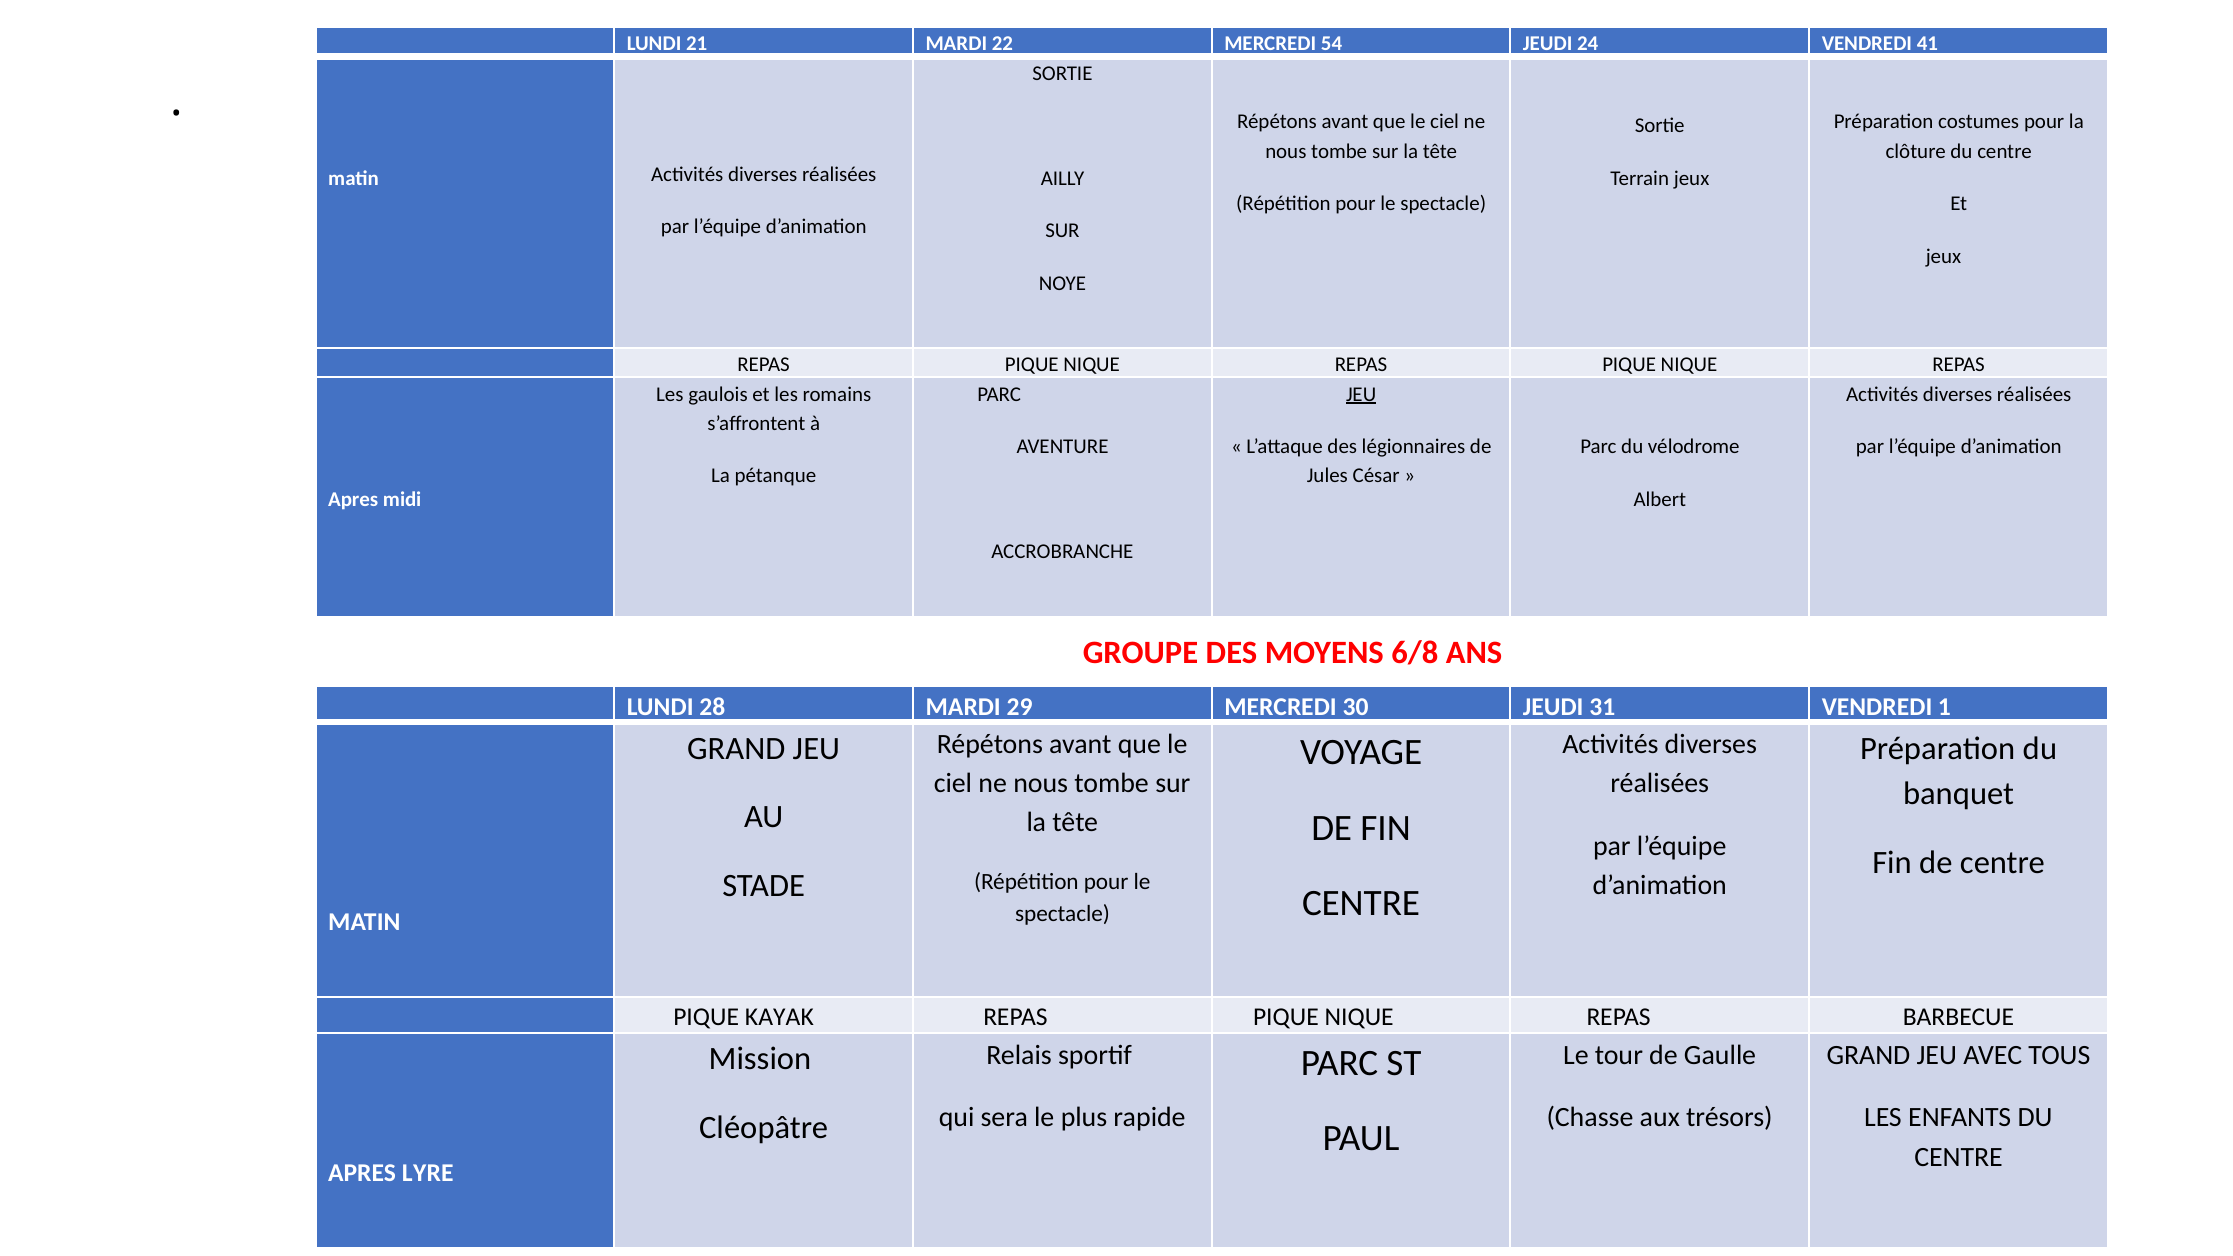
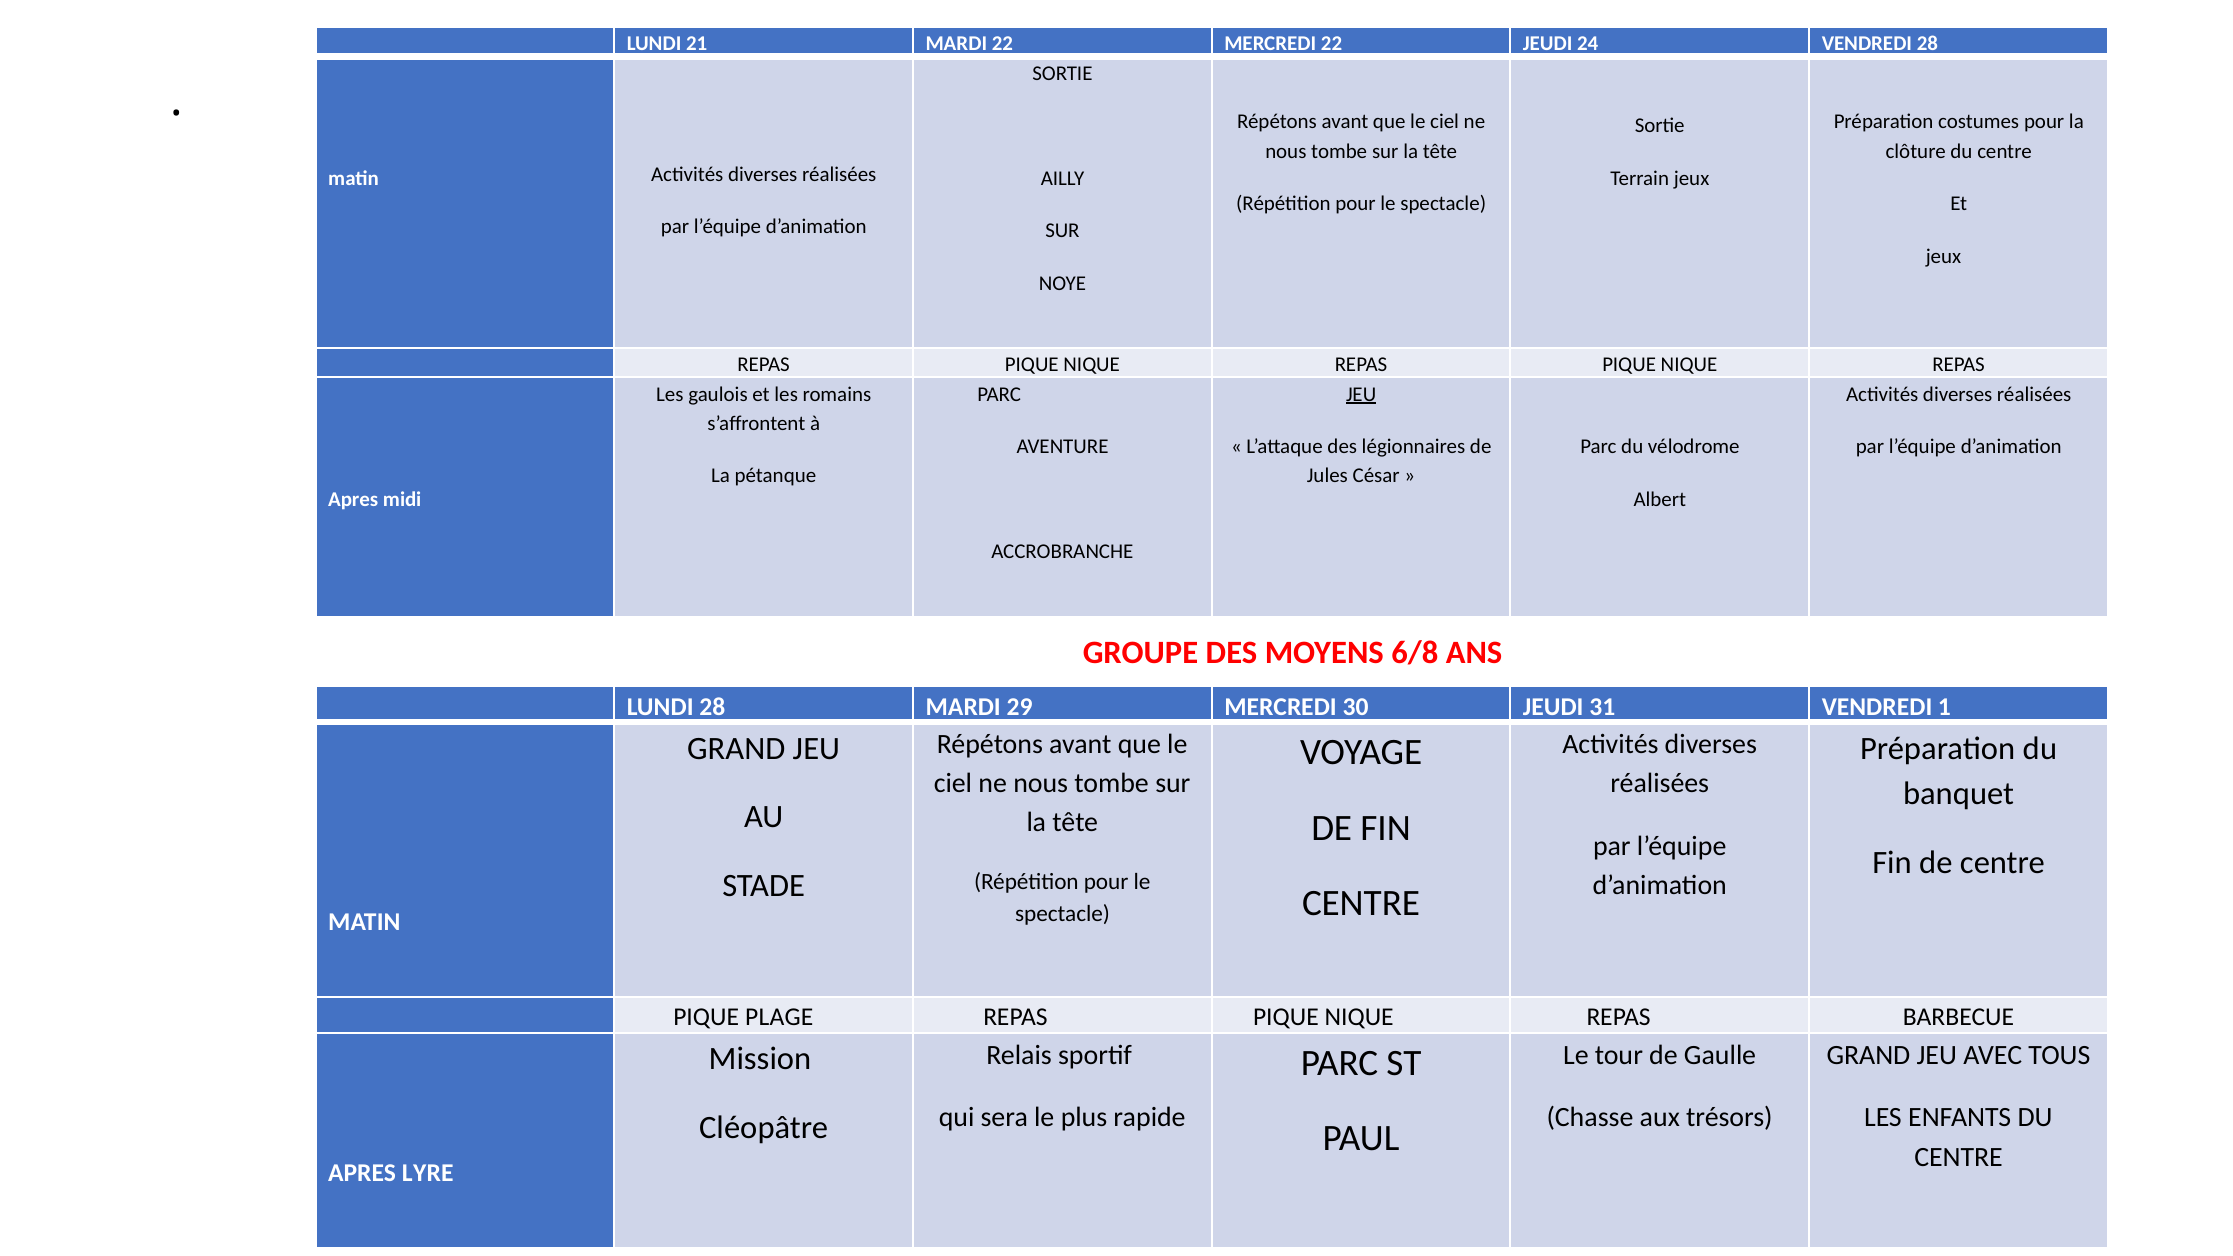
MERCREDI 54: 54 -> 22 (1332, 44)
VENDREDI 41: 41 -> 28 (1927, 44)
KAYAK: KAYAK -> PLAGE (779, 1018)
